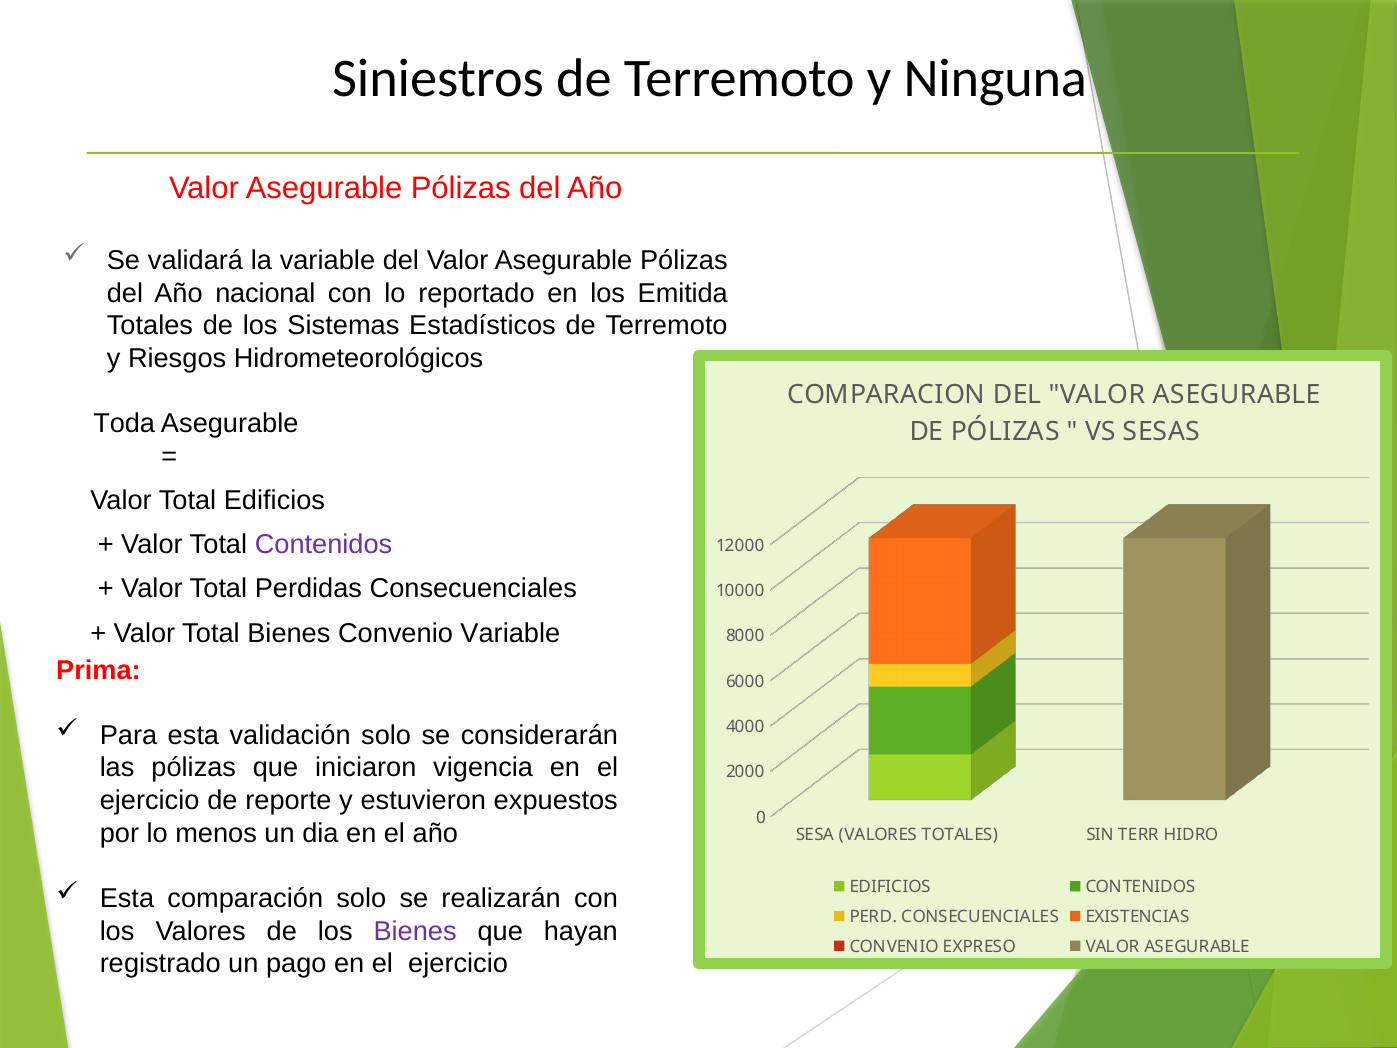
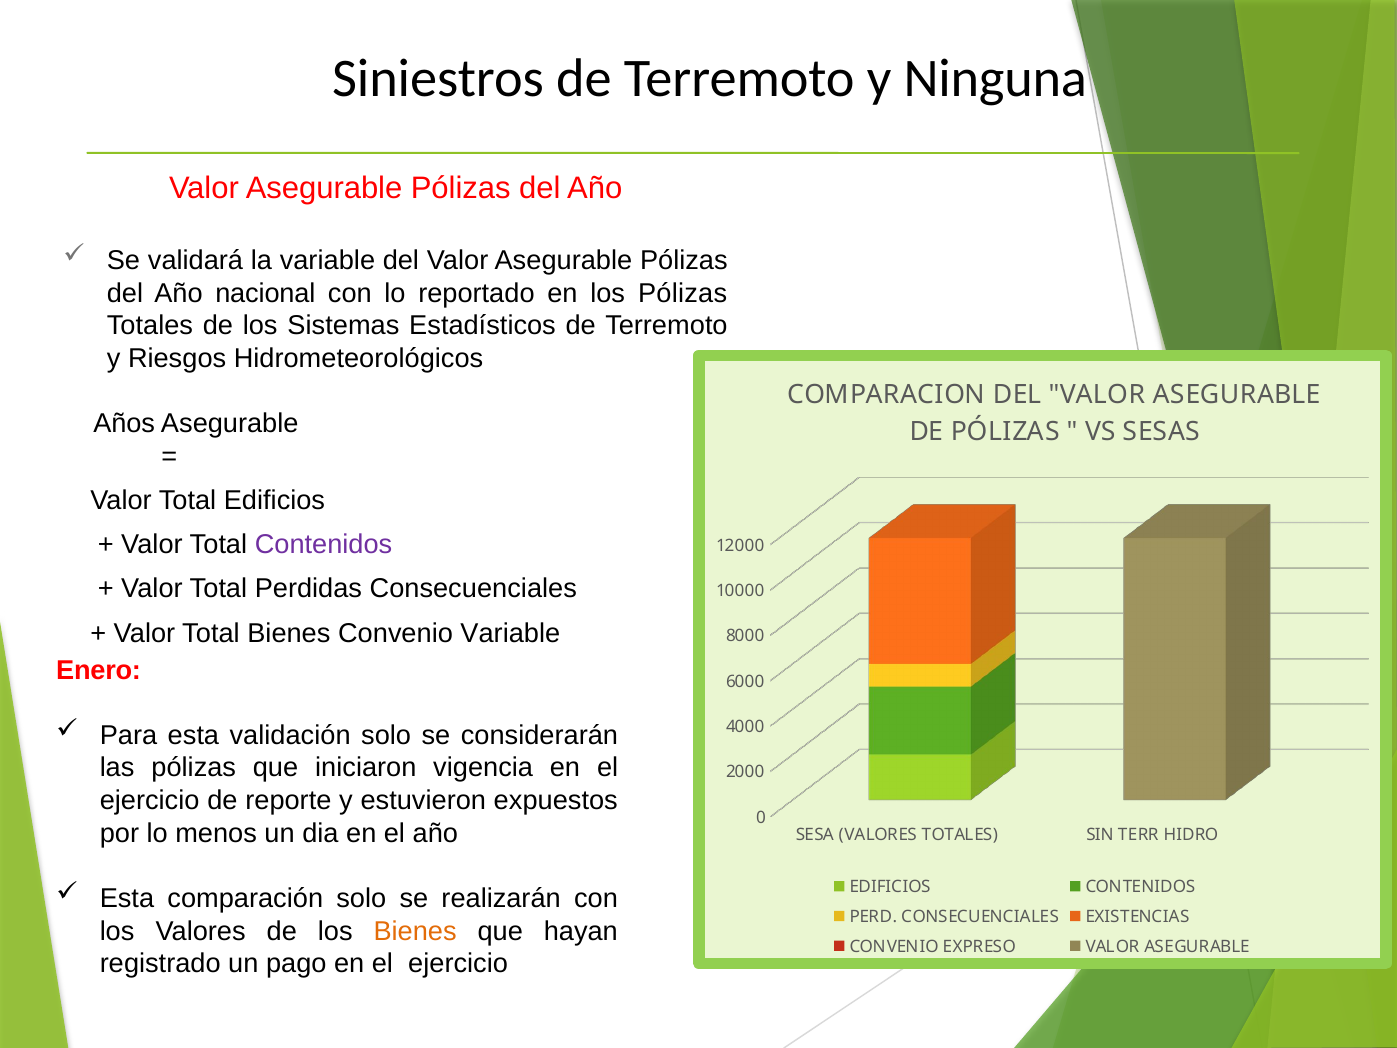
los Emitida: Emitida -> Pólizas (683, 293)
Toda: Toda -> Años (124, 423)
Prima: Prima -> Enero (99, 670)
Bienes colour: purple -> orange (415, 931)
